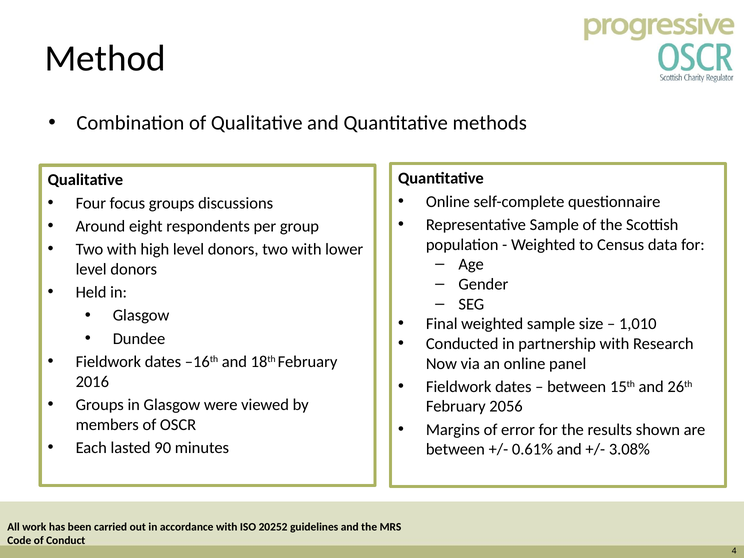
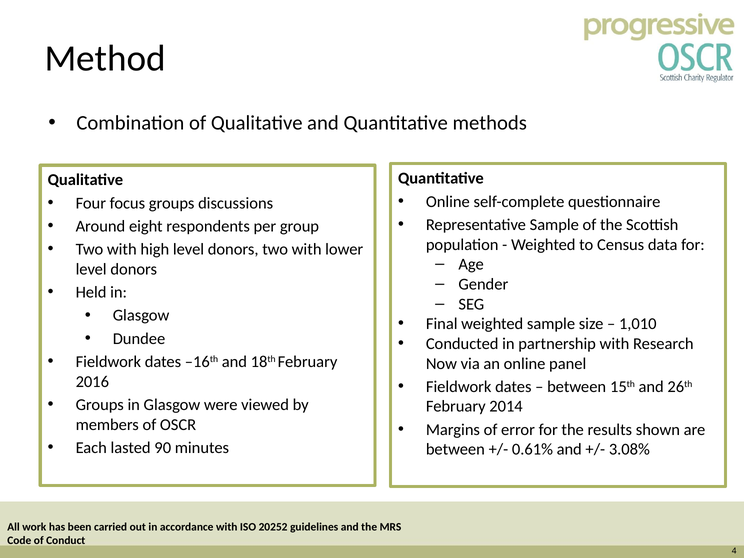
2056: 2056 -> 2014 (506, 407)
